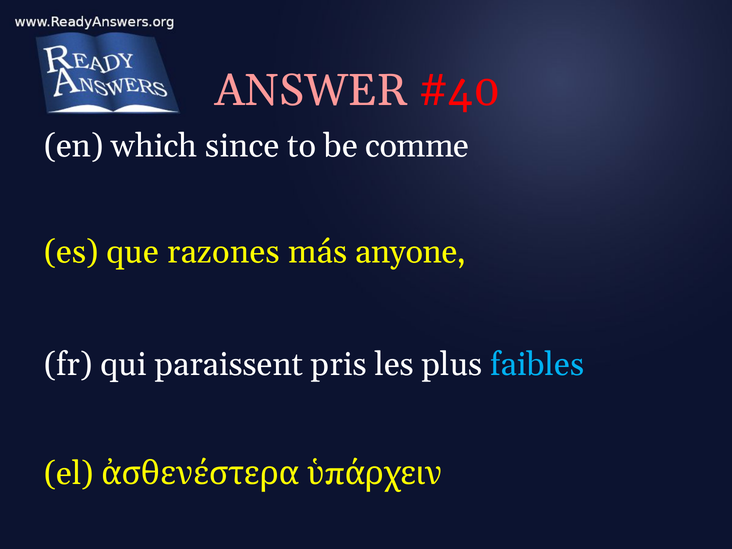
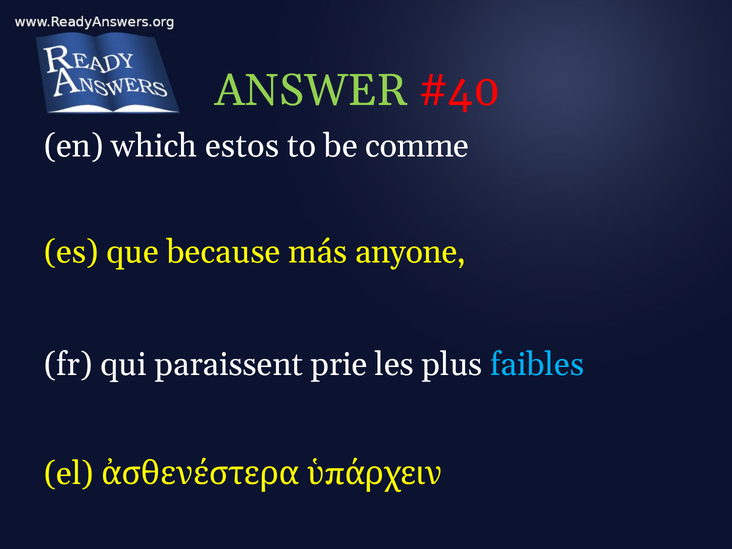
ANSWER colour: pink -> light green (312, 90)
since: since -> estos (242, 146)
razones: razones -> because (223, 252)
pris: pris -> prie (339, 365)
